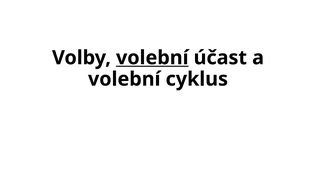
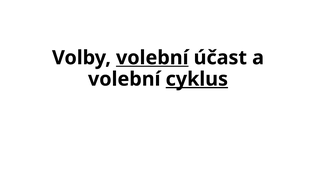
cyklus underline: none -> present (197, 79)
